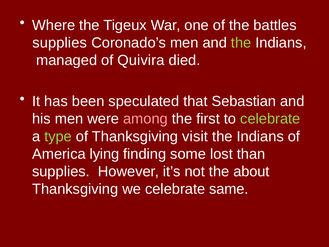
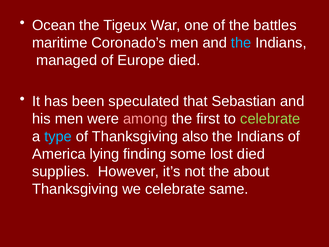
Where: Where -> Ocean (54, 25)
supplies: supplies -> maritime (60, 43)
the colour: light green -> light blue (241, 43)
Quivira: Quivira -> Europe (141, 60)
type colour: light green -> light blue (58, 136)
visit: visit -> also (195, 136)
lost than: than -> died (251, 154)
